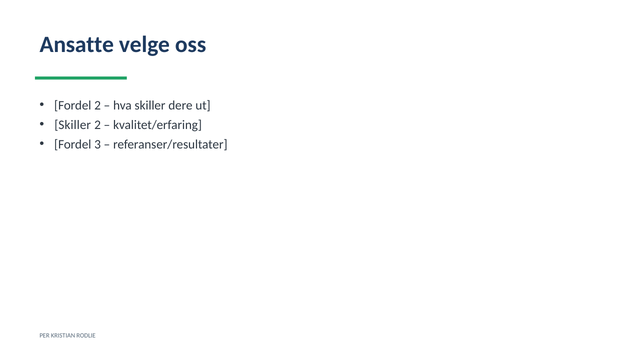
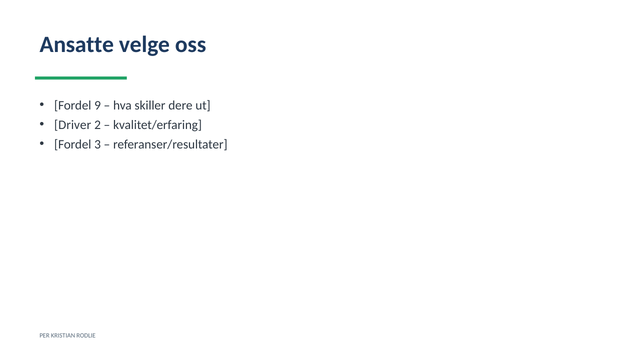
Fordel 2: 2 -> 9 (98, 105)
Skiller: Skiller -> Driver (73, 125)
